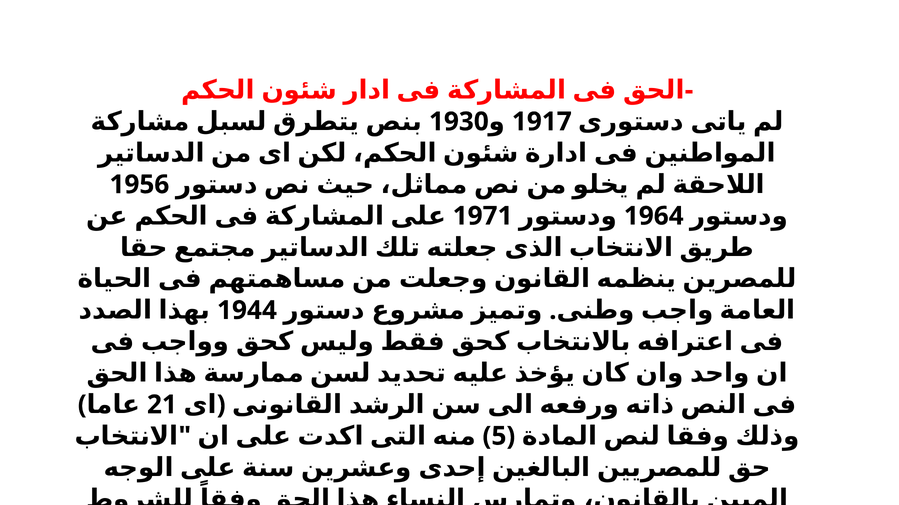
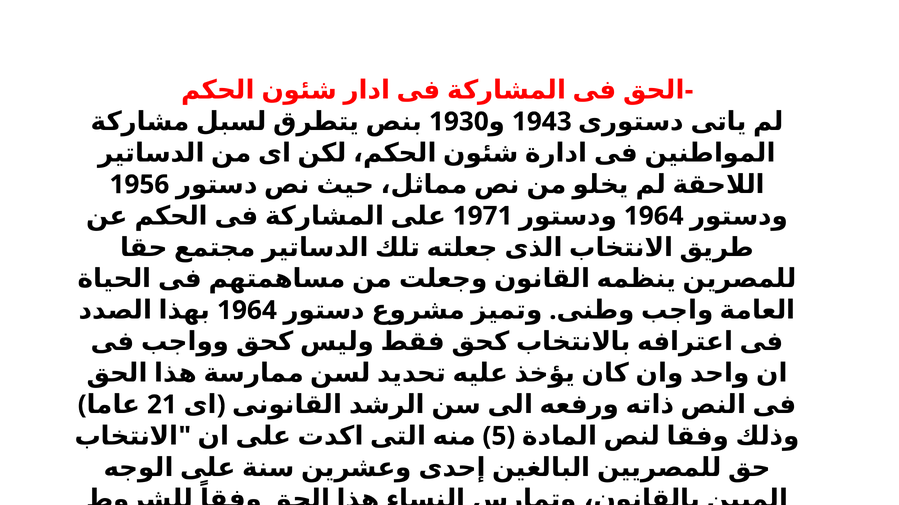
1917: 1917 -> 1943 (542, 122)
1944: 1944 -> 1964 (247, 311)
